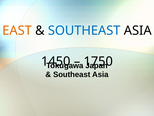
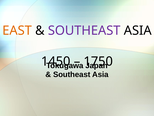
SOUTHEAST colour: blue -> purple (84, 30)
